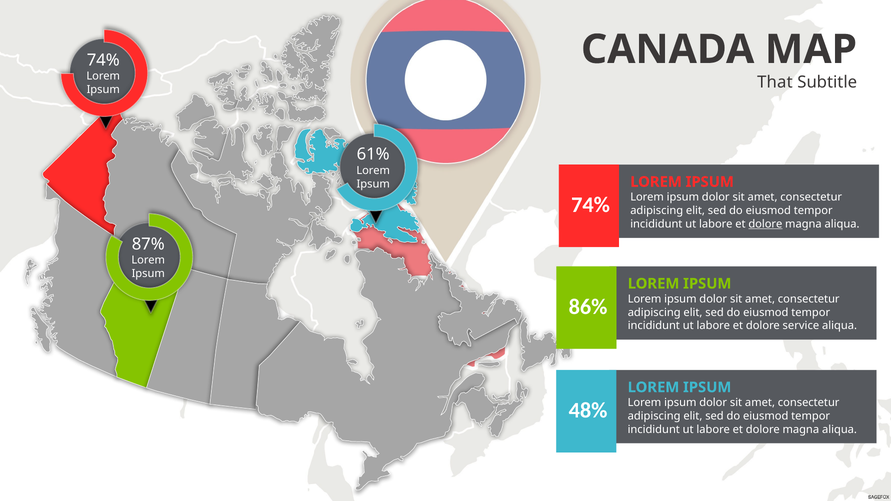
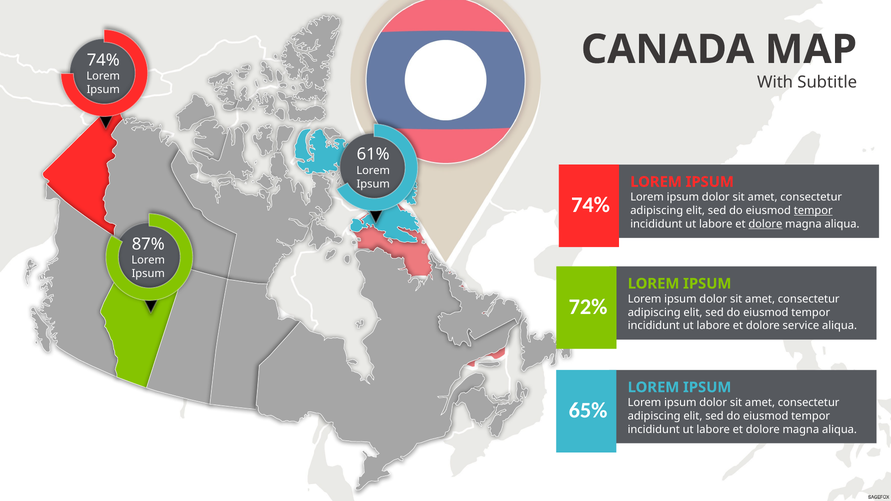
That: That -> With (775, 82)
tempor underline: none -> present (813, 211)
86%: 86% -> 72% (588, 307)
48%: 48% -> 65% (588, 411)
